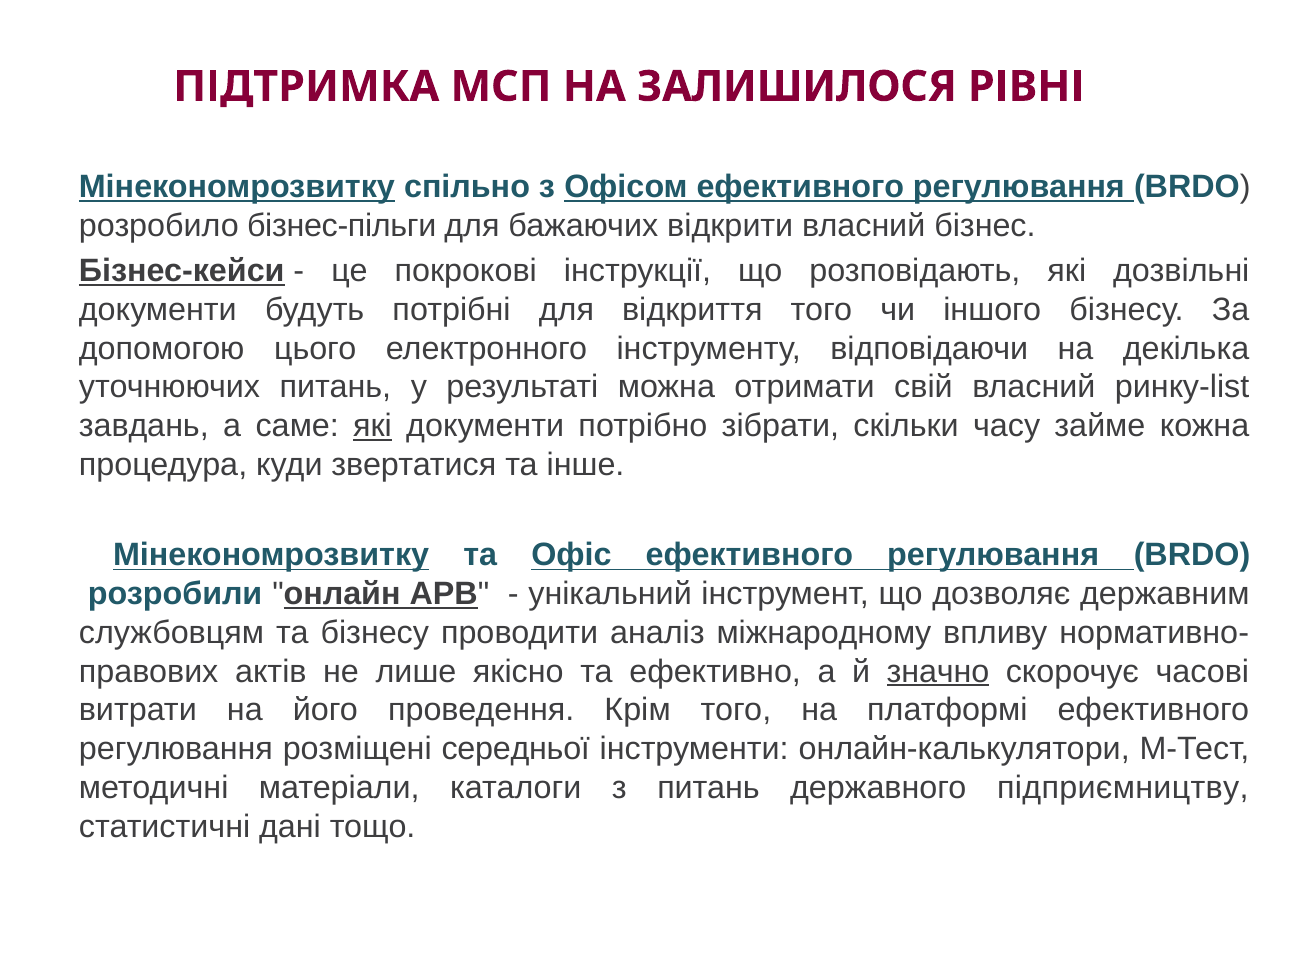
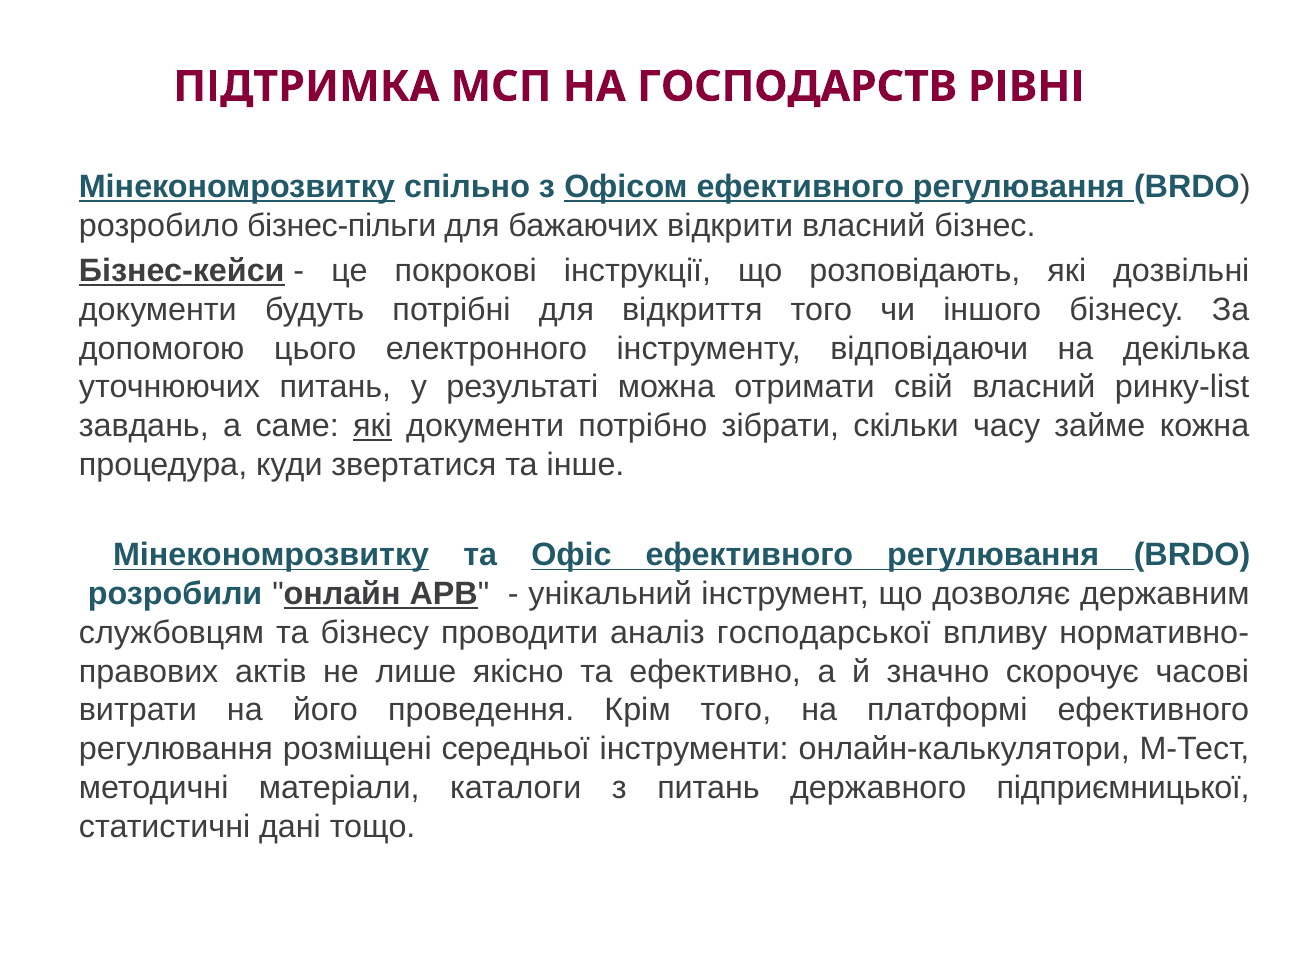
ЗАЛИШИЛОСЯ: ЗАЛИШИЛОСЯ -> ГОСПОДАРСТВ (797, 87)
міжнародному: міжнародному -> господарської (824, 633)
значно underline: present -> none (938, 672)
підприємництву: підприємництву -> підприємницької (1123, 788)
